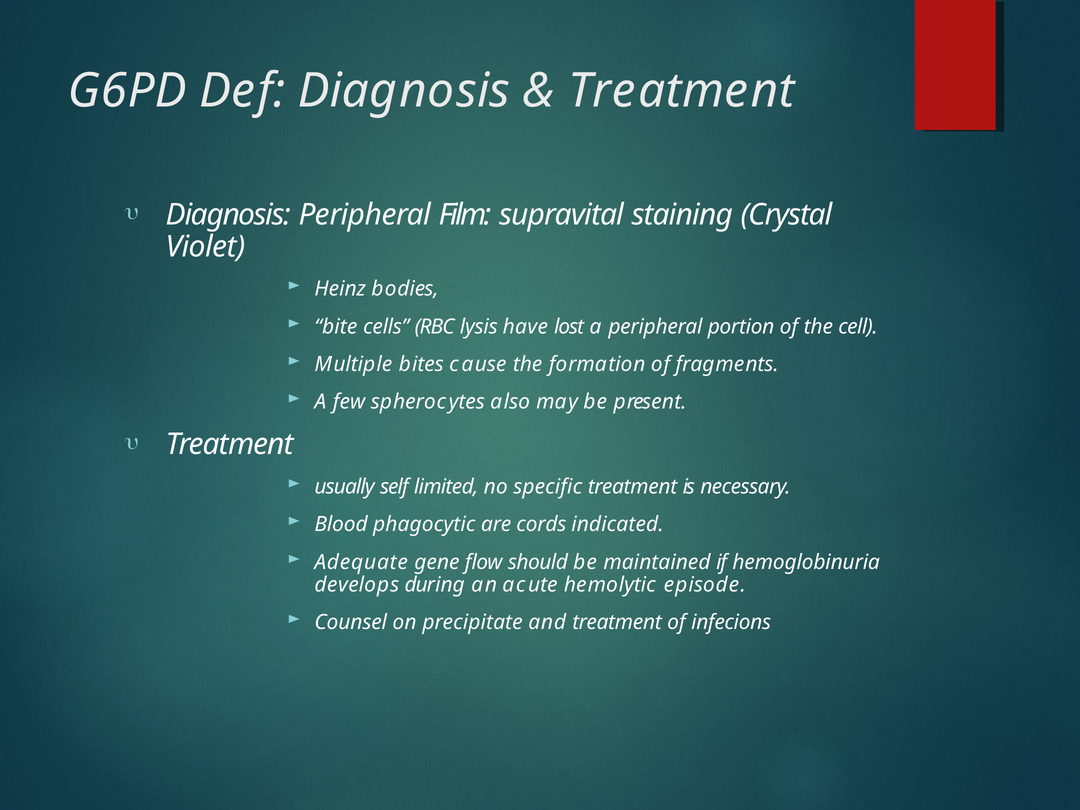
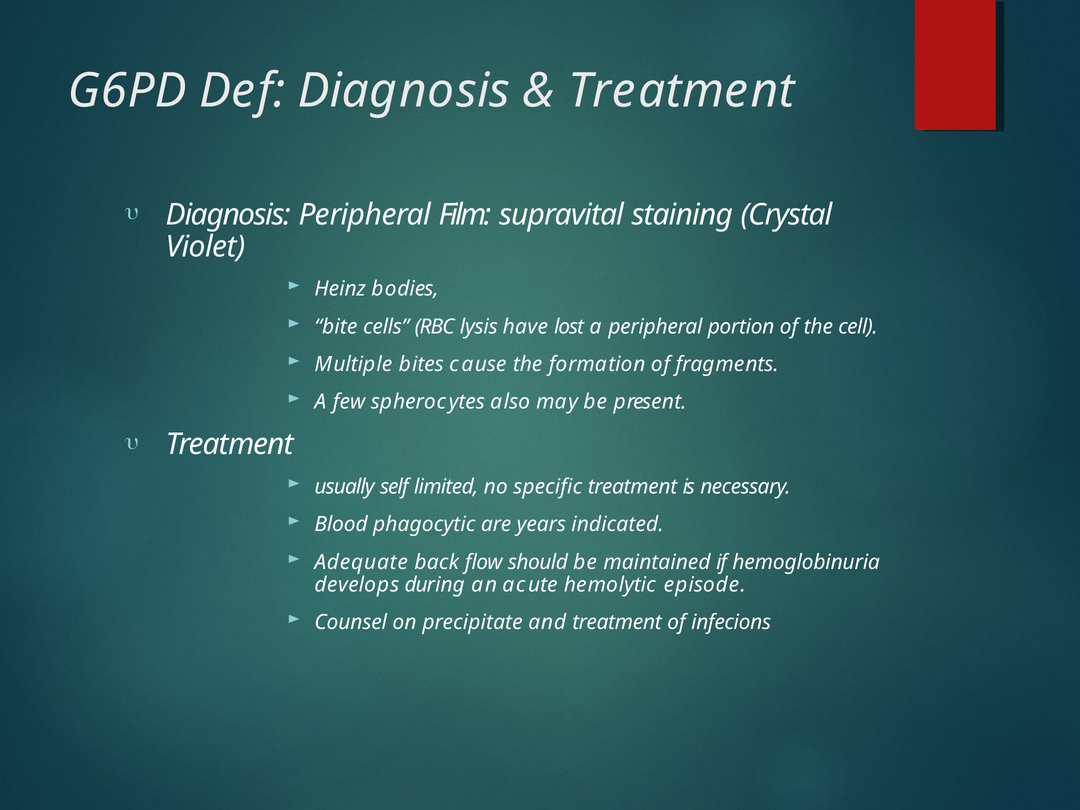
cords: cords -> years (541, 524)
gene: gene -> back (437, 562)
